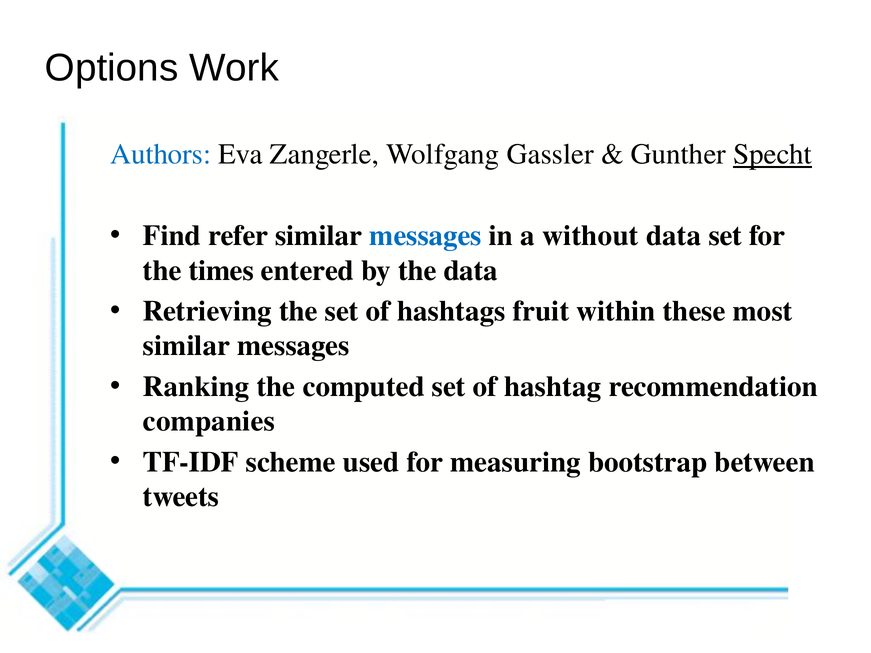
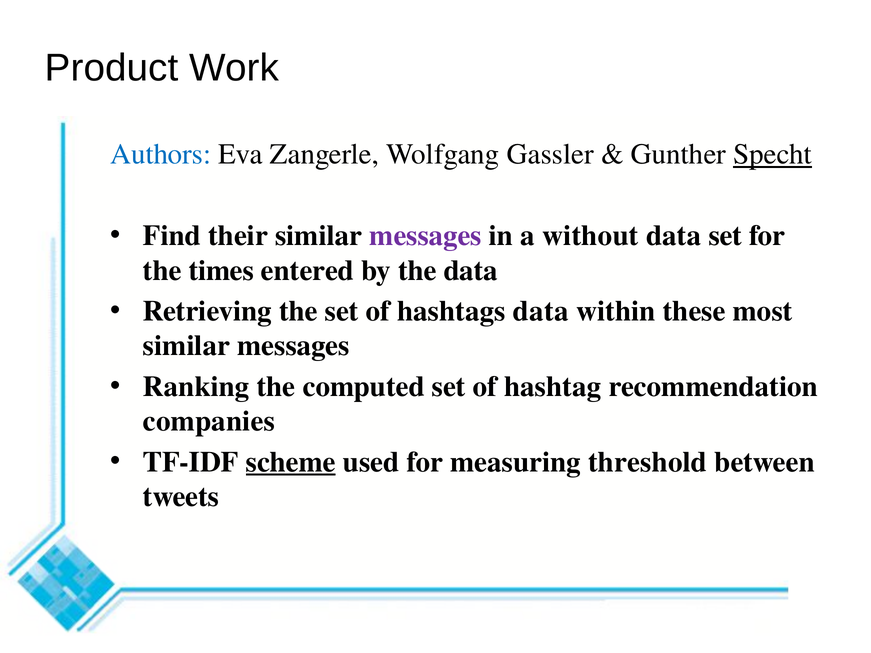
Options: Options -> Product (112, 68)
refer: refer -> their (238, 236)
messages colour: blue -> purple (426, 236)
hashtags fruit: fruit -> data (541, 311)
scheme underline: none -> present (291, 462)
bootstrap: bootstrap -> threshold (648, 462)
